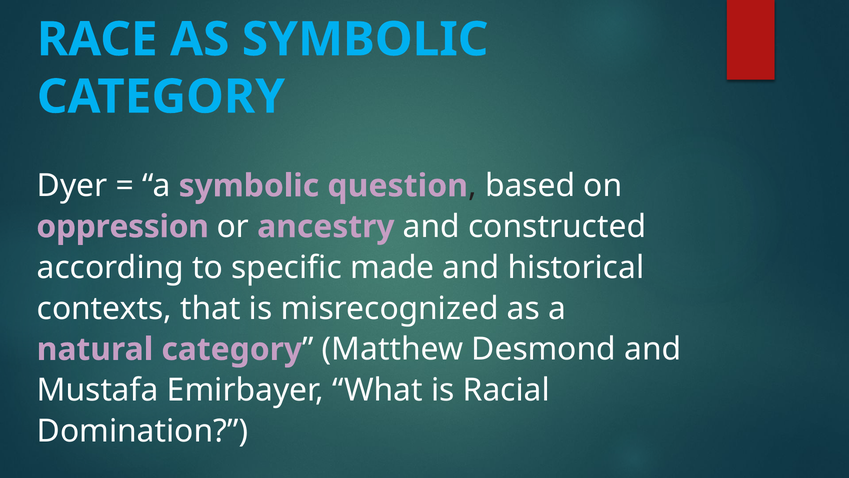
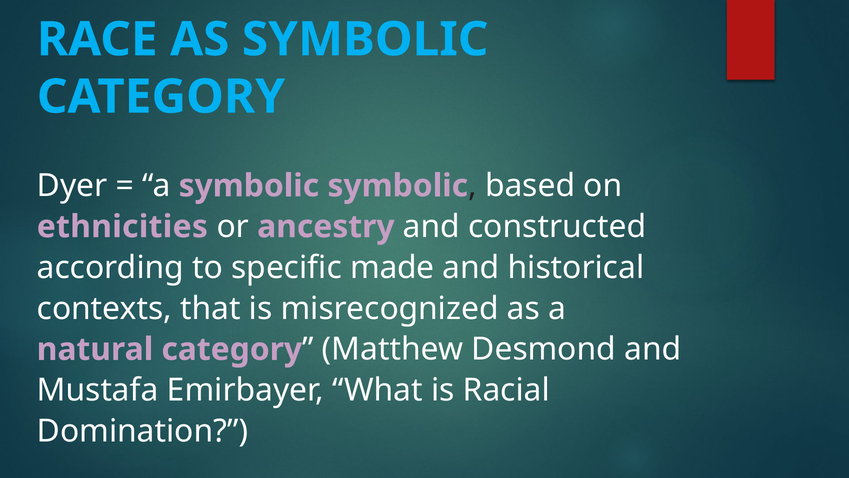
symbolic question: question -> symbolic (398, 186)
oppression: oppression -> ethnicities (122, 227)
